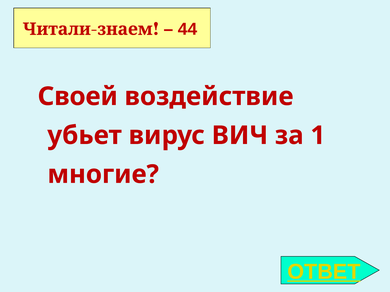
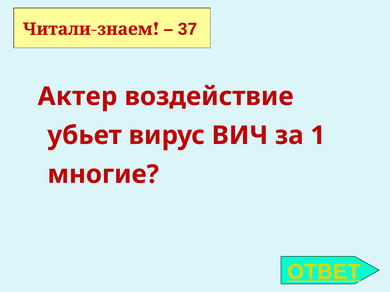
44: 44 -> 37 (188, 29)
Своей: Своей -> Актер (78, 97)
